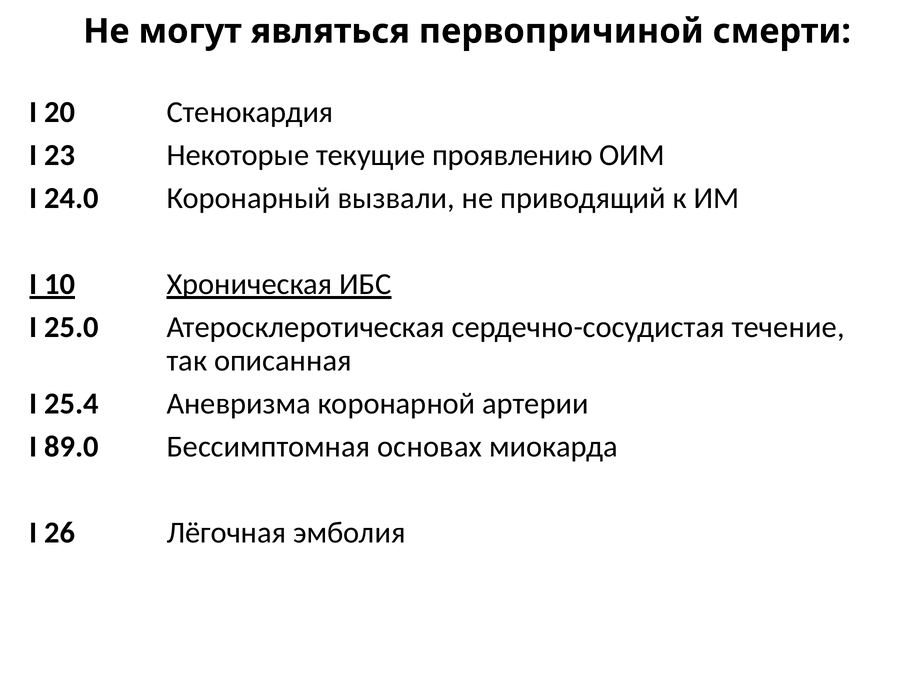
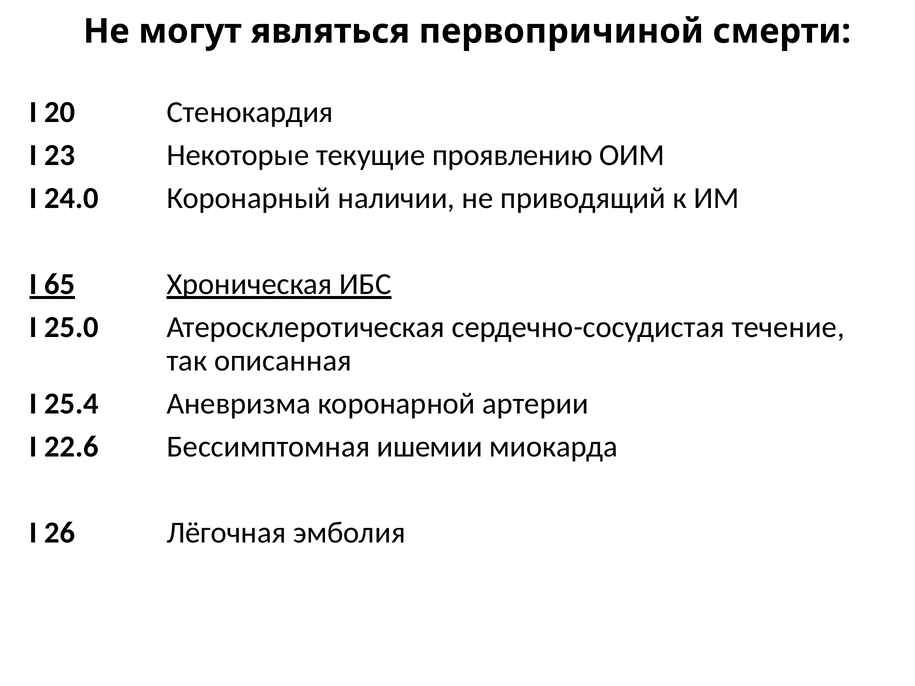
вызвали: вызвали -> наличии (396, 198)
10: 10 -> 65 (60, 284)
89.0: 89.0 -> 22.6 (72, 447)
основах: основах -> ишемии (430, 447)
